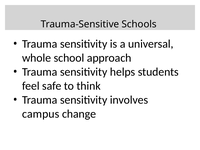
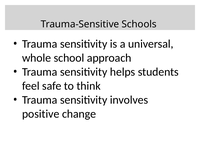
campus: campus -> positive (41, 114)
